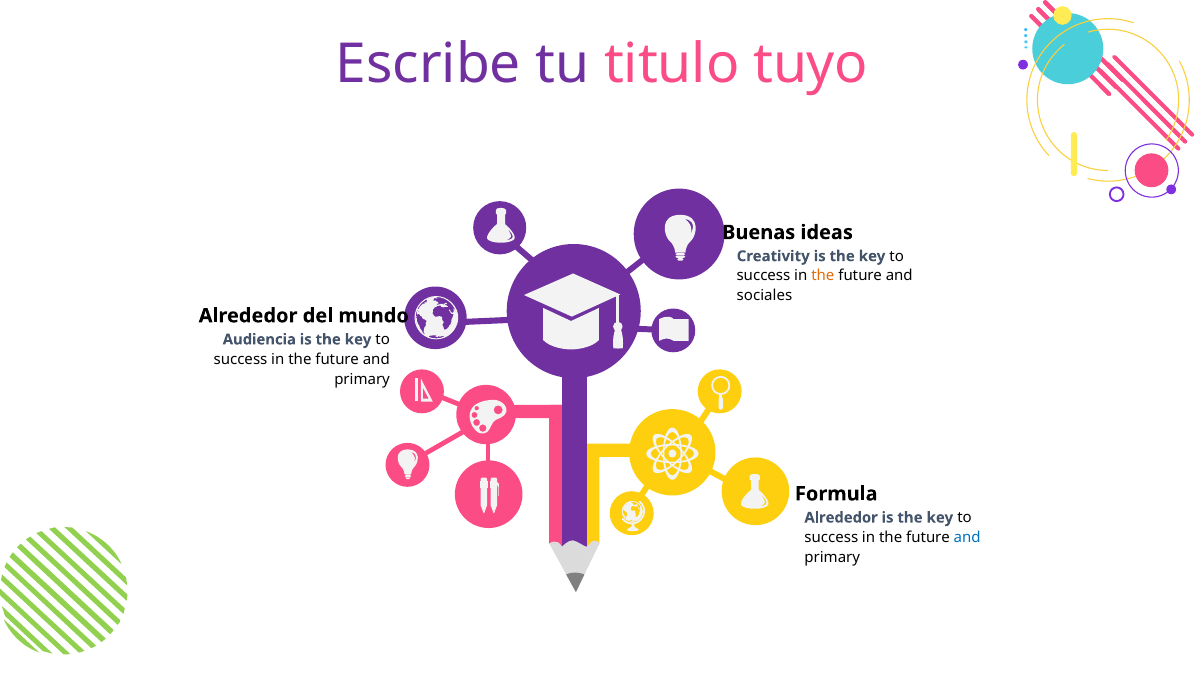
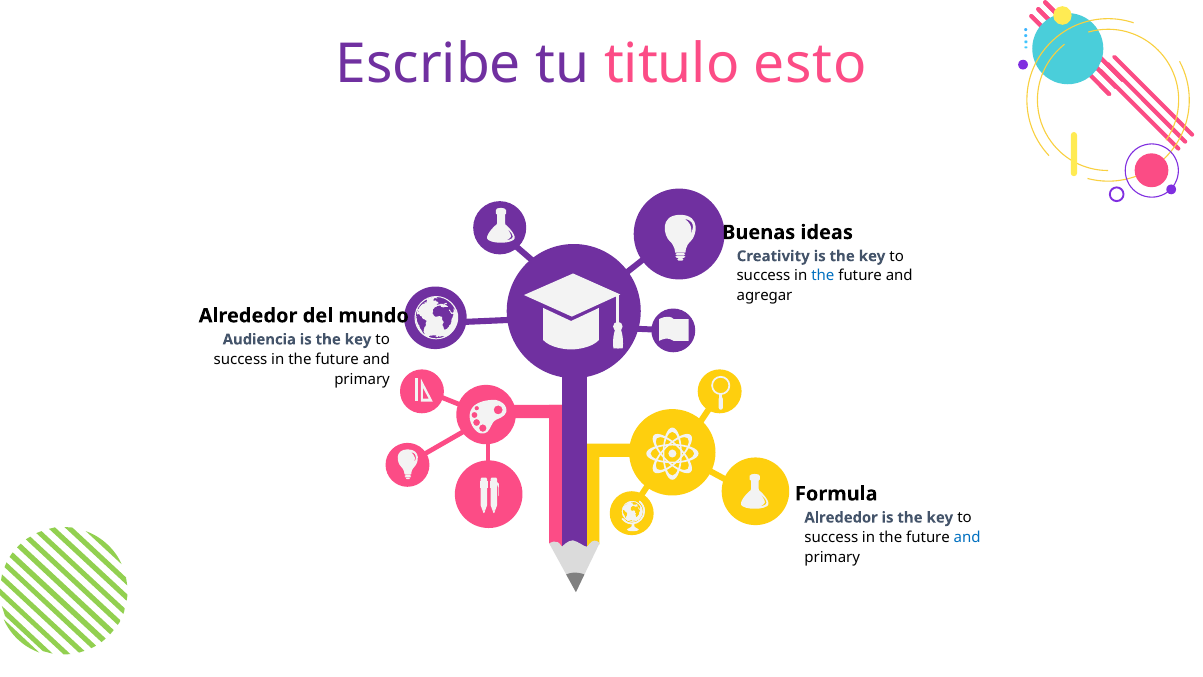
tuyo: tuyo -> esto (810, 65)
the colour: orange -> blue (823, 276)
sociales: sociales -> agregar (765, 296)
